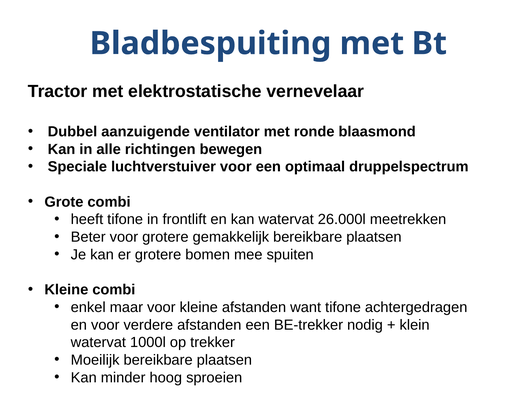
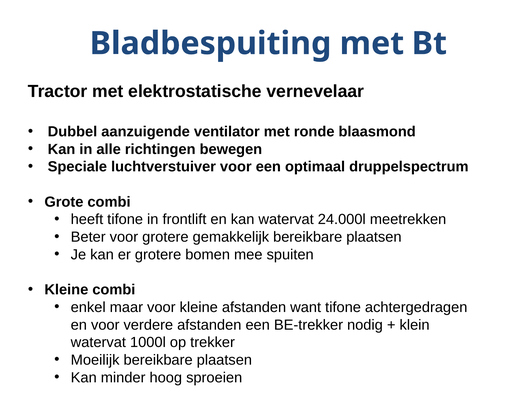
26.000l: 26.000l -> 24.000l (342, 219)
